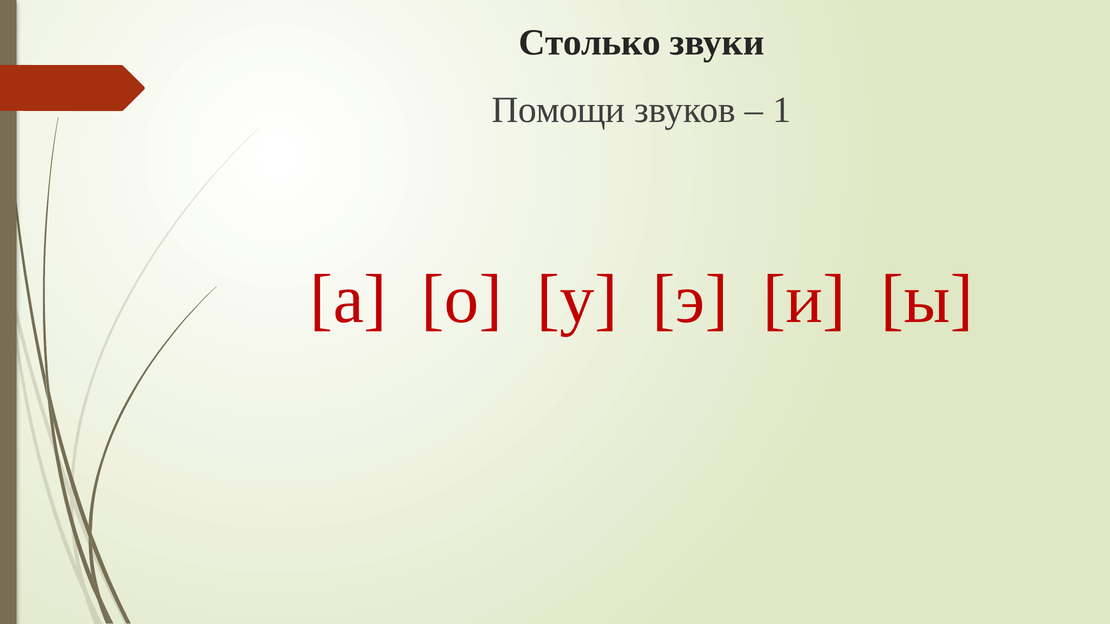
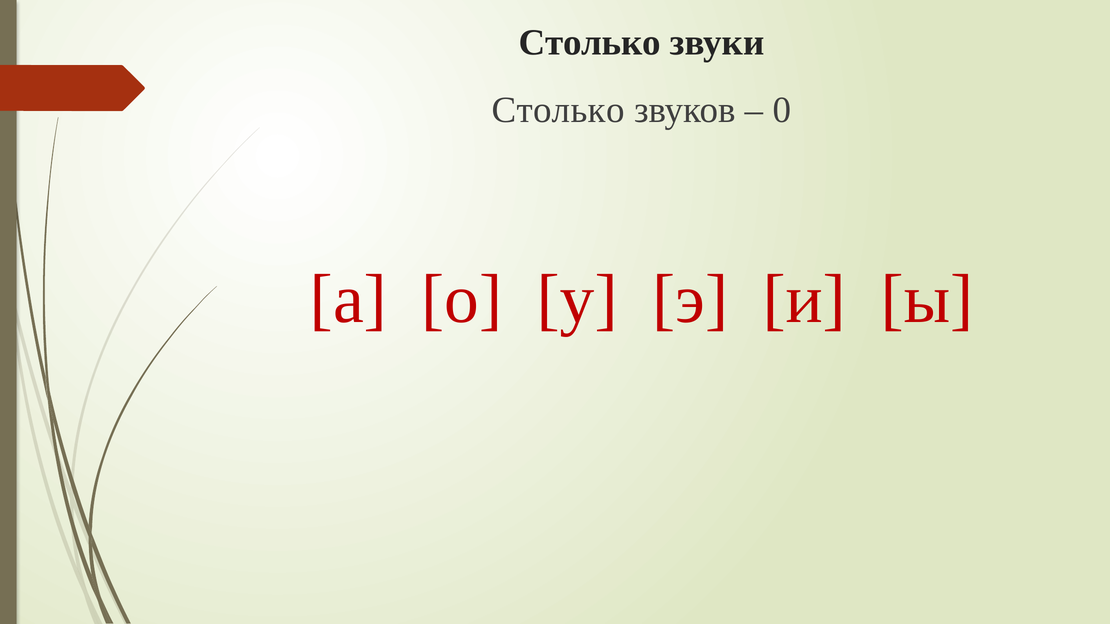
Помощи: Помощи -> Столько (558, 110)
1: 1 -> 0 (782, 110)
